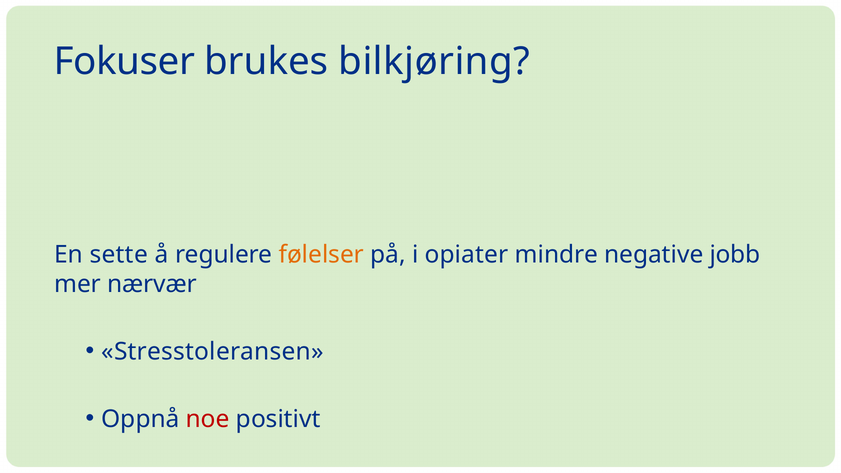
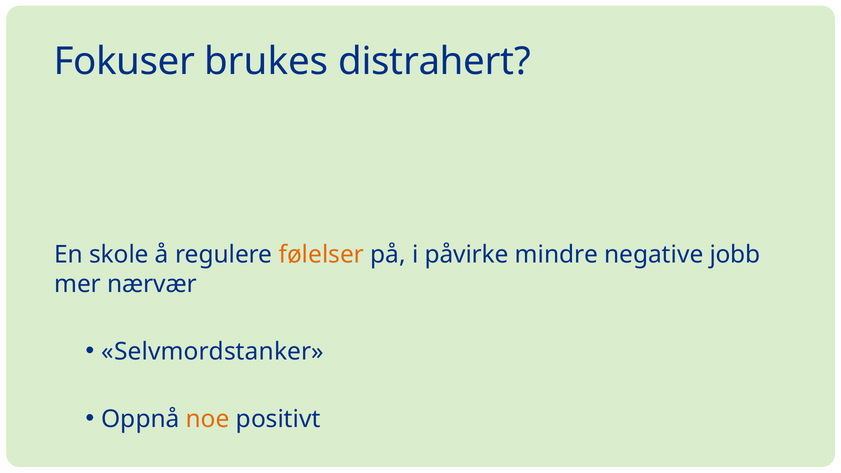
bilkjøring: bilkjøring -> distrahert (435, 62)
sette: sette -> skole (119, 255)
opiater: opiater -> påvirke (467, 255)
Stresstoleransen: Stresstoleransen -> Selvmordstanker (213, 352)
noe colour: red -> orange (208, 419)
